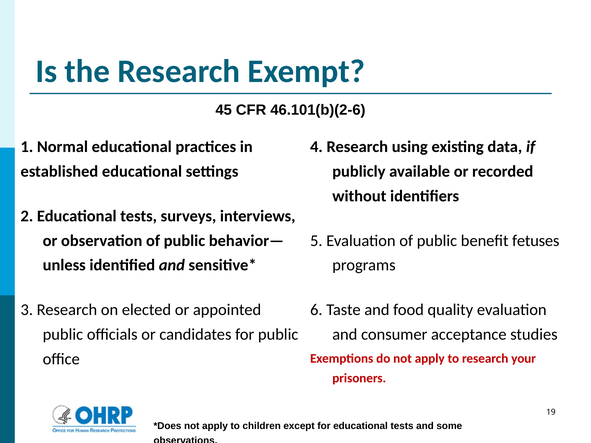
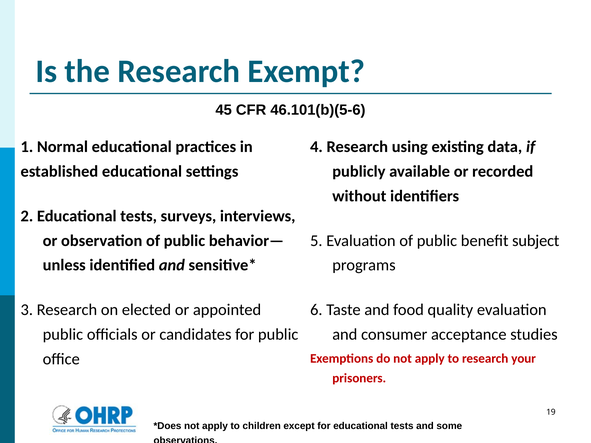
46.101(b)(2-6: 46.101(b)(2-6 -> 46.101(b)(5-6 (318, 110)
fetuses: fetuses -> subject (536, 241)
